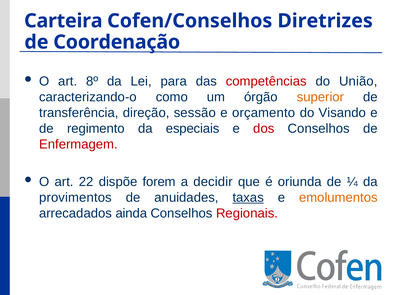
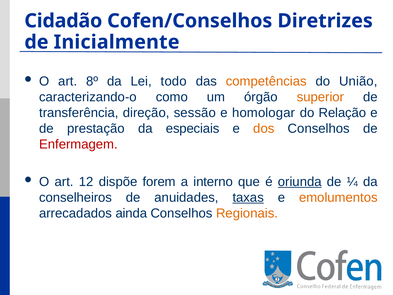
Carteira: Carteira -> Cidadão (63, 21)
Coordenação: Coordenação -> Inicialmente (117, 42)
para: para -> todo (174, 81)
competências colour: red -> orange (266, 81)
orçamento: orçamento -> homologar (264, 113)
Visando: Visando -> Relação (342, 113)
regimento: regimento -> prestação (96, 128)
dos colour: red -> orange (264, 128)
22: 22 -> 12 (86, 182)
decidir: decidir -> interno (213, 182)
oriunda underline: none -> present (300, 182)
provimentos: provimentos -> conselheiros (76, 197)
Regionais colour: red -> orange (247, 213)
